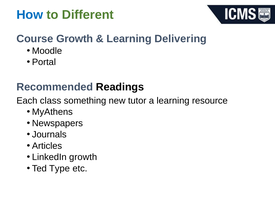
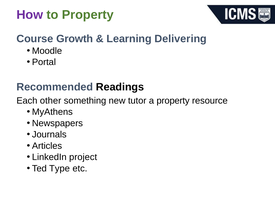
How colour: blue -> purple (30, 15)
to Different: Different -> Property (88, 15)
class: class -> other (51, 101)
a learning: learning -> property (173, 101)
LinkedIn growth: growth -> project (83, 157)
